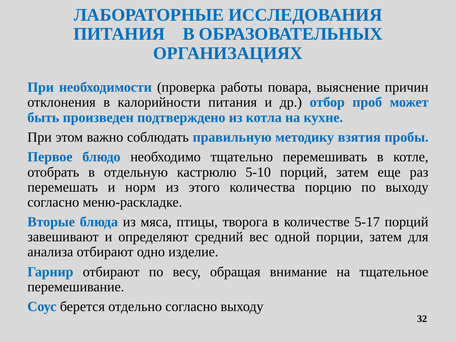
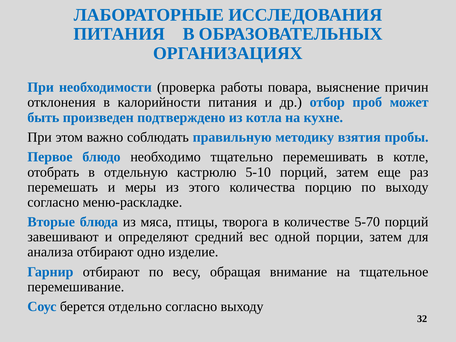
норм: норм -> меры (141, 187)
5-17: 5-17 -> 5-70 (367, 222)
